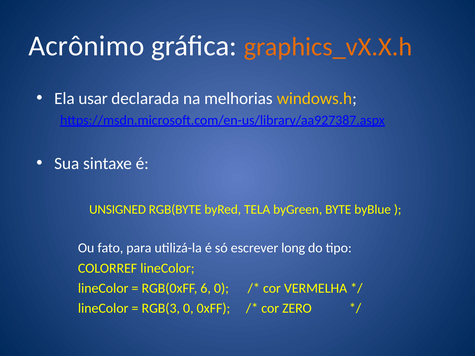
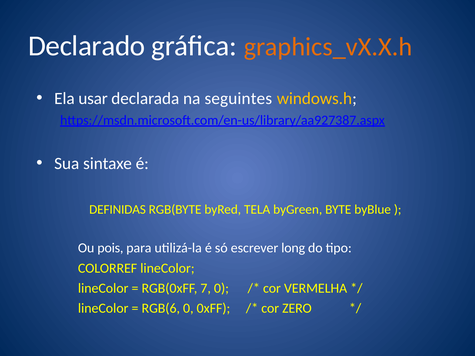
Acrônimo: Acrônimo -> Declarado (87, 46)
melhorias: melhorias -> seguintes (238, 98)
UNSIGNED: UNSIGNED -> DEFINIDAS (118, 210)
fato: fato -> pois (110, 248)
6: 6 -> 7 (206, 288)
RGB(3: RGB(3 -> RGB(6 (161, 308)
